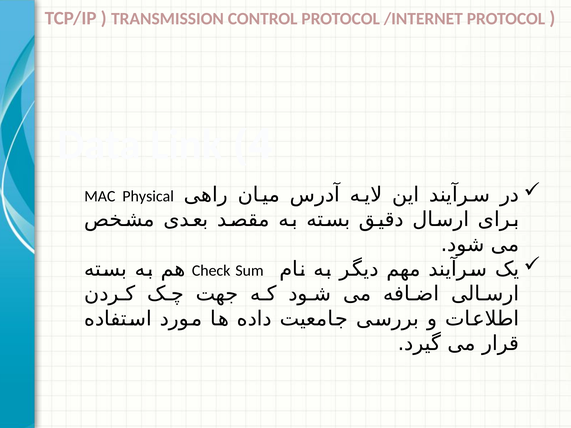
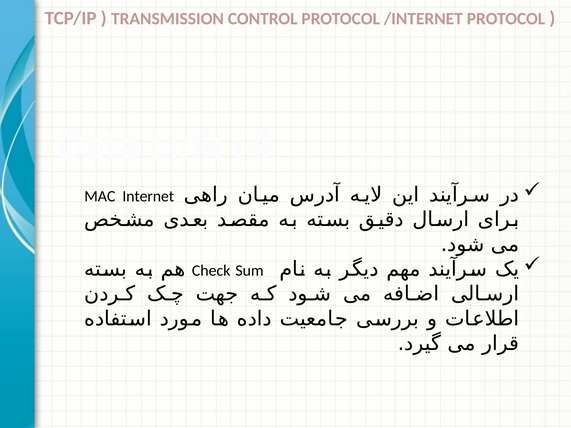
Physical: Physical -> Internet (148, 196)
